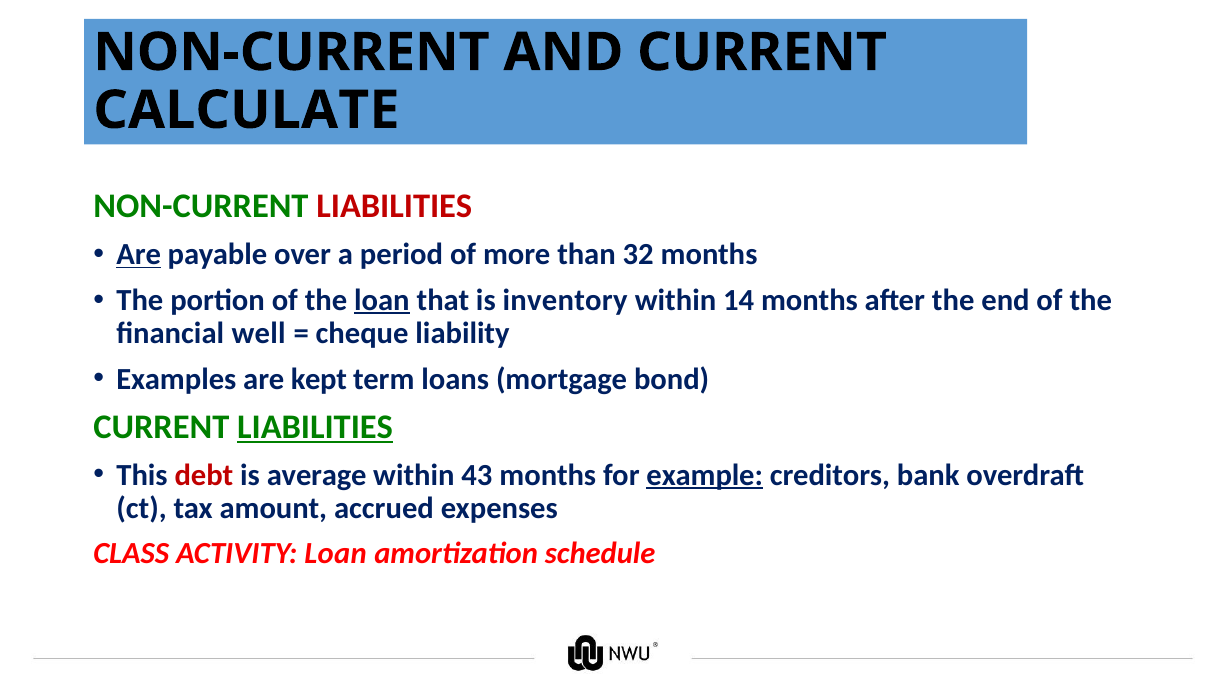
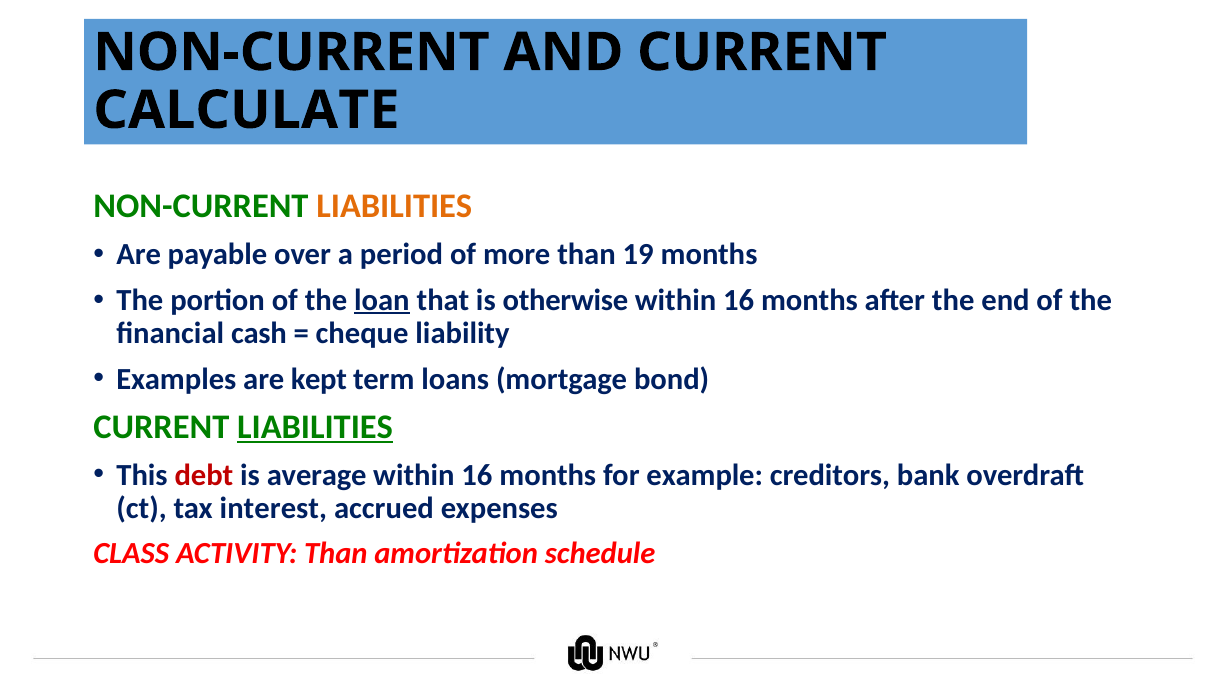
LIABILITIES colour: red -> orange (394, 206)
Are underline: present -> none (139, 254)
32: 32 -> 19 (638, 254)
inventory: inventory -> otherwise (565, 300)
14: 14 -> 16 (739, 300)
well: well -> cash (259, 333)
43: 43 -> 16 (477, 475)
example underline: present -> none (705, 475)
amount: amount -> interest (273, 508)
ACTIVITY Loan: Loan -> Than (336, 554)
